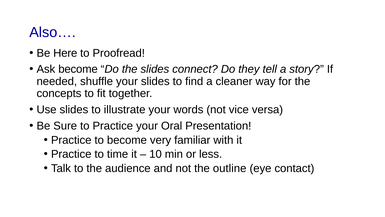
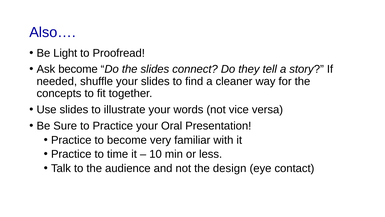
Here: Here -> Light (65, 53)
outline: outline -> design (230, 168)
